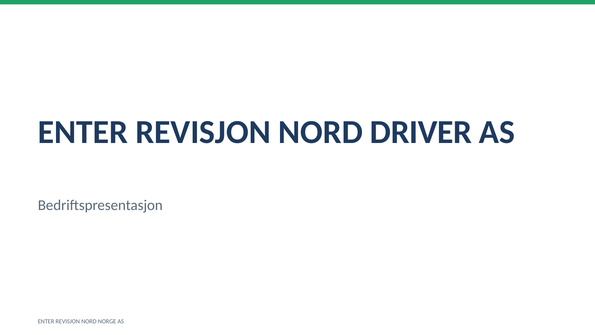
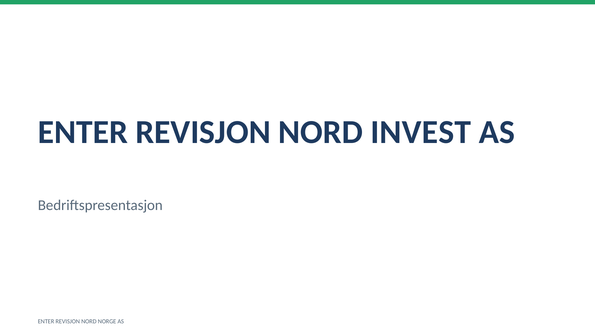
DRIVER: DRIVER -> INVEST (421, 132)
